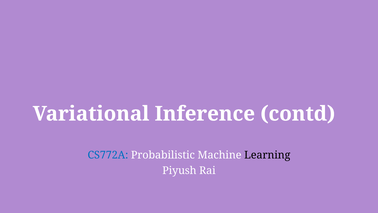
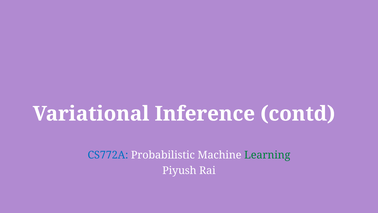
Learning colour: black -> green (267, 155)
